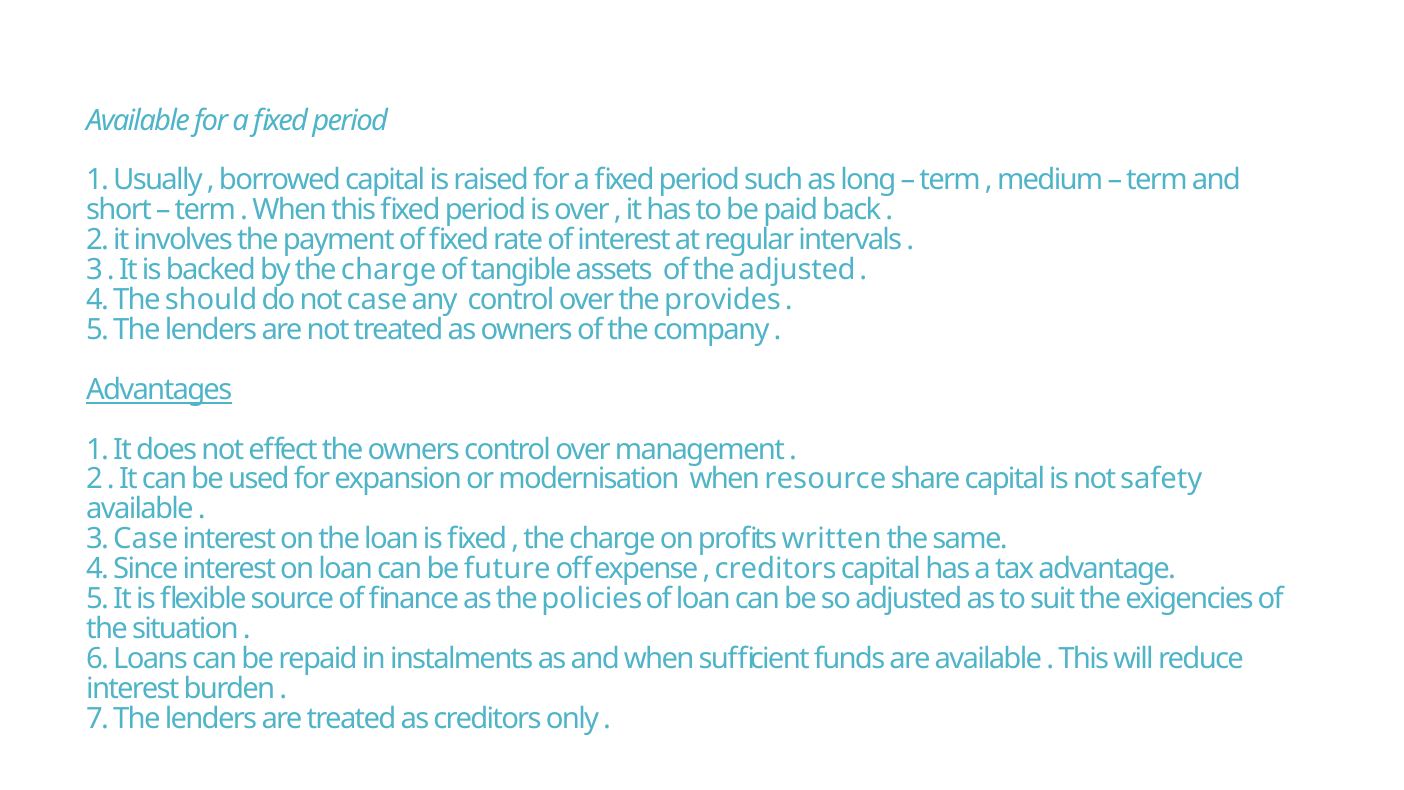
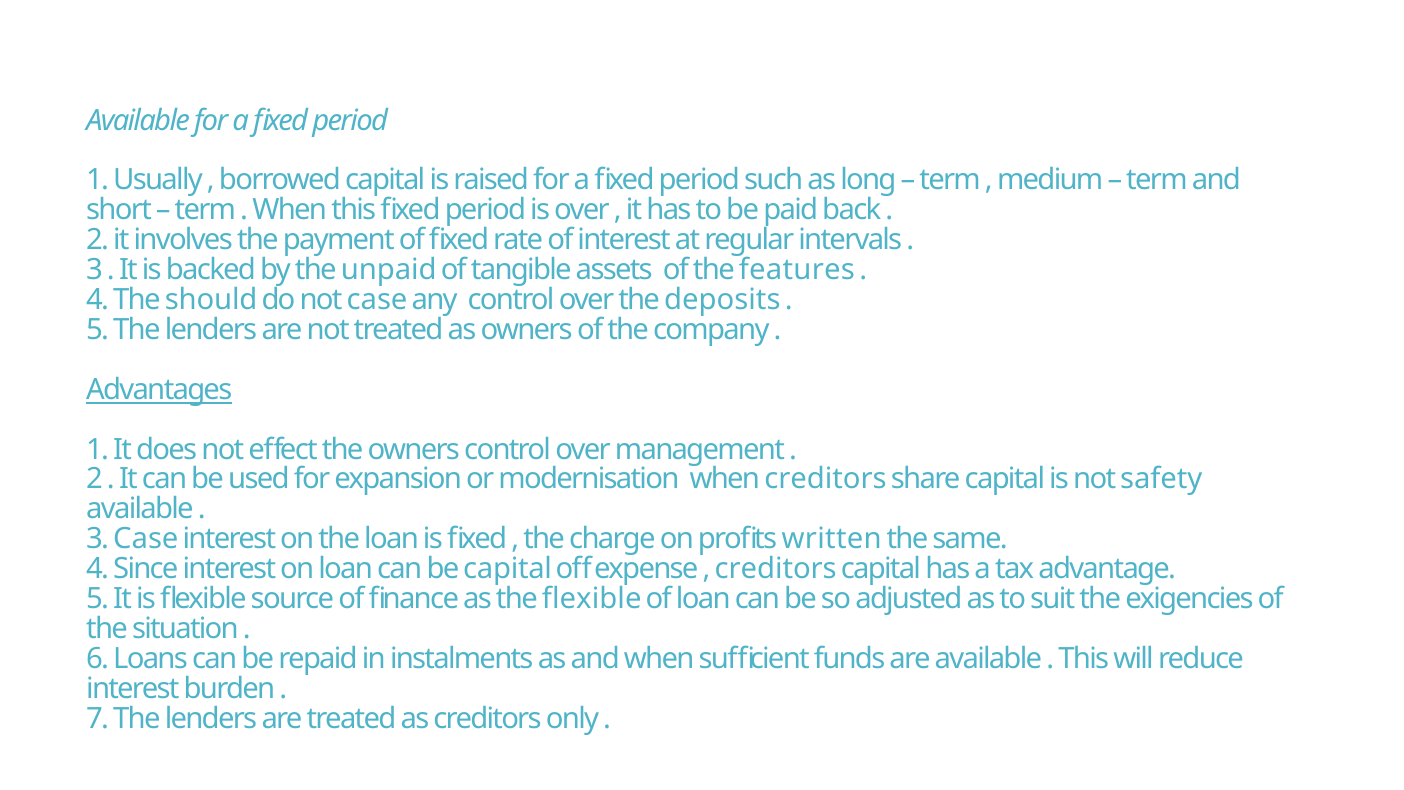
by the charge: charge -> unpaid (389, 270)
the adjusted: adjusted -> features (797, 270)
provides: provides -> deposits (722, 300)
when resource: resource -> creditors (825, 479)
be future: future -> capital (508, 569)
the policies: policies -> flexible (592, 599)
